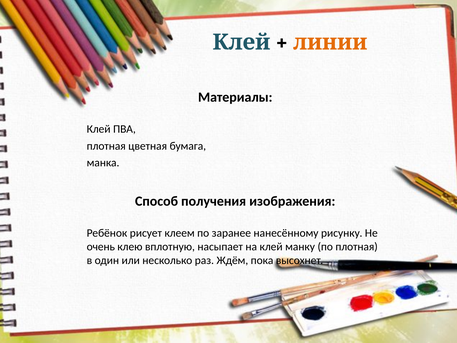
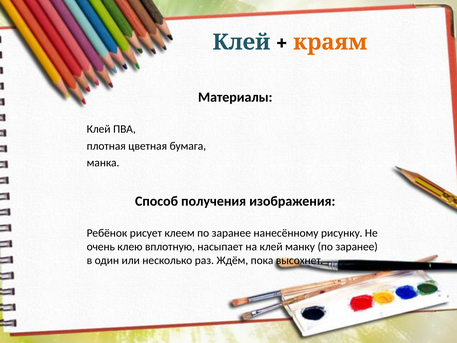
линии: линии -> краям (330, 42)
манку по плотная: плотная -> заранее (357, 247)
